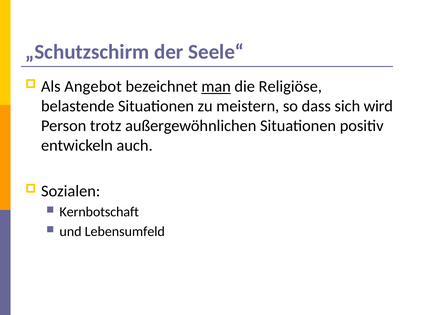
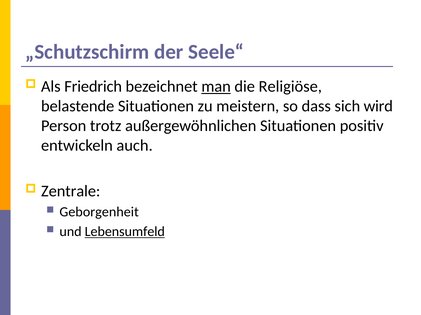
Angebot: Angebot -> Friedrich (93, 87)
Sozialen: Sozialen -> Zentrale (71, 192)
Kernbotschaft: Kernbotschaft -> Geborgenheit (99, 212)
Lebensumfeld underline: none -> present (125, 232)
